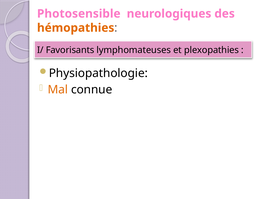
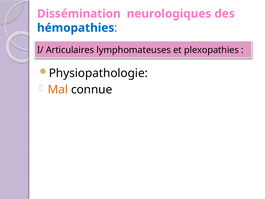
Photosensible: Photosensible -> Dissémination (79, 14)
hémopathies colour: orange -> blue (76, 28)
Favorisants: Favorisants -> Articulaires (70, 50)
